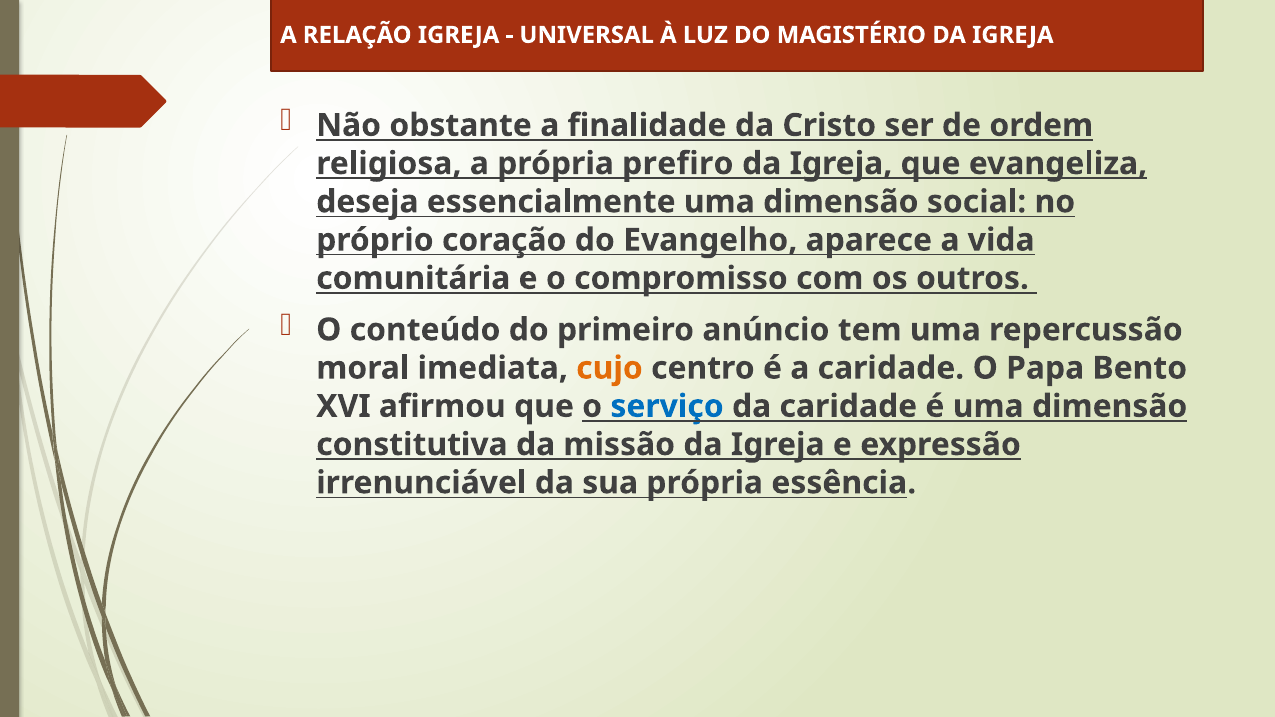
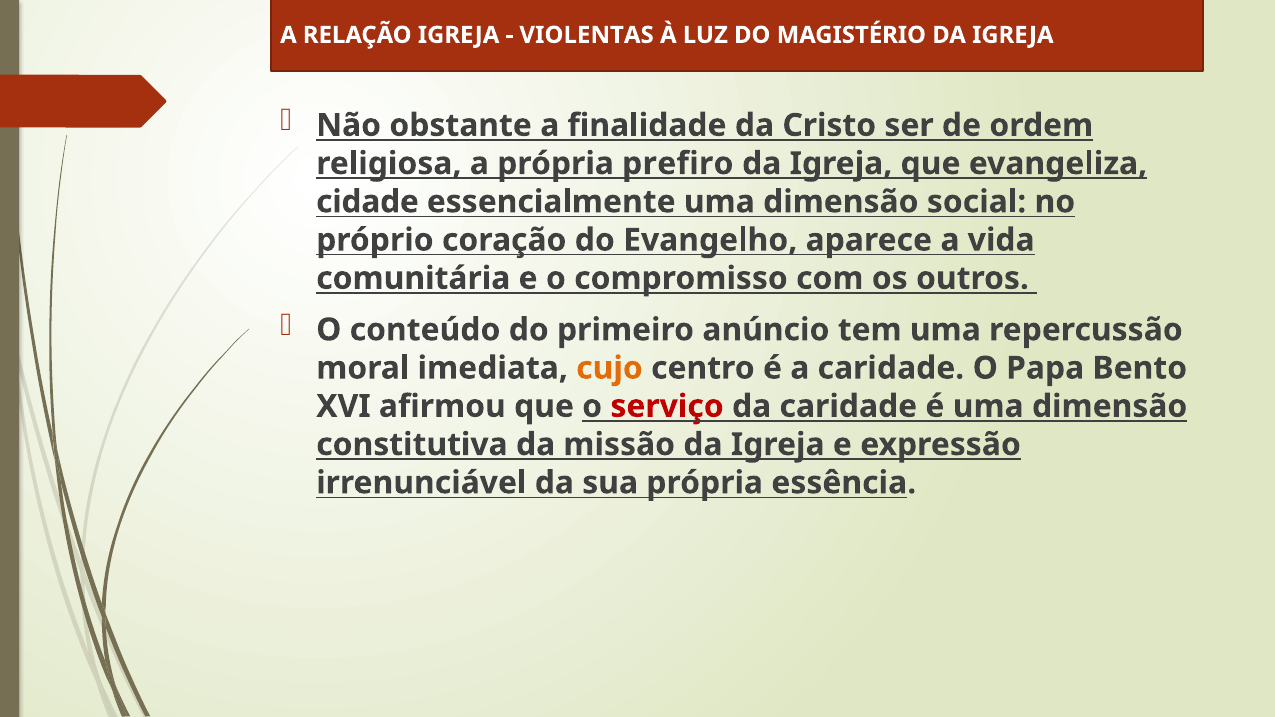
UNIVERSAL: UNIVERSAL -> VIOLENTAS (587, 35)
deseja: deseja -> cidade (367, 202)
serviço colour: blue -> red (667, 406)
